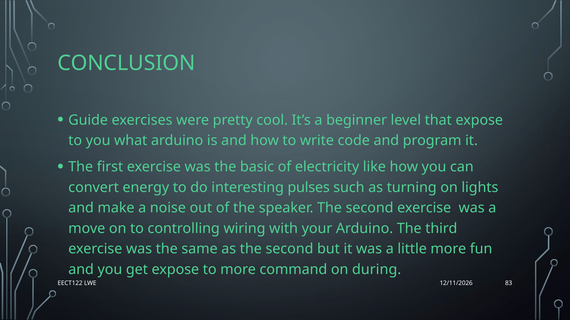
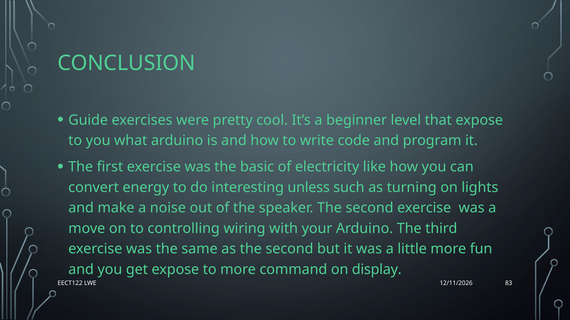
pulses: pulses -> unless (309, 188)
during: during -> display (377, 270)
